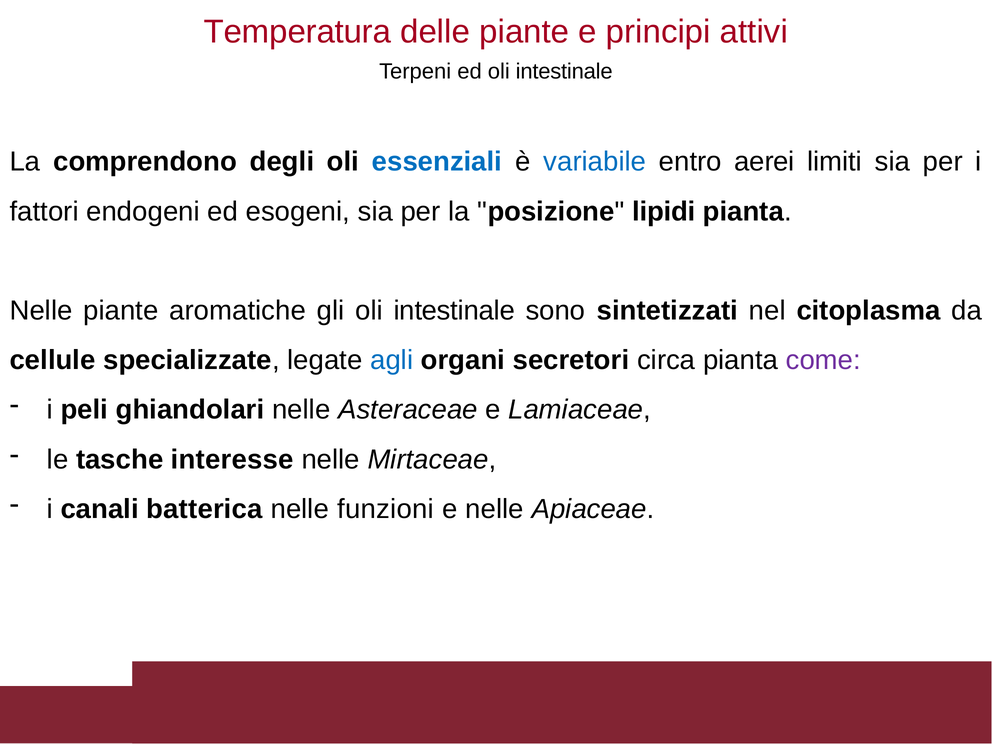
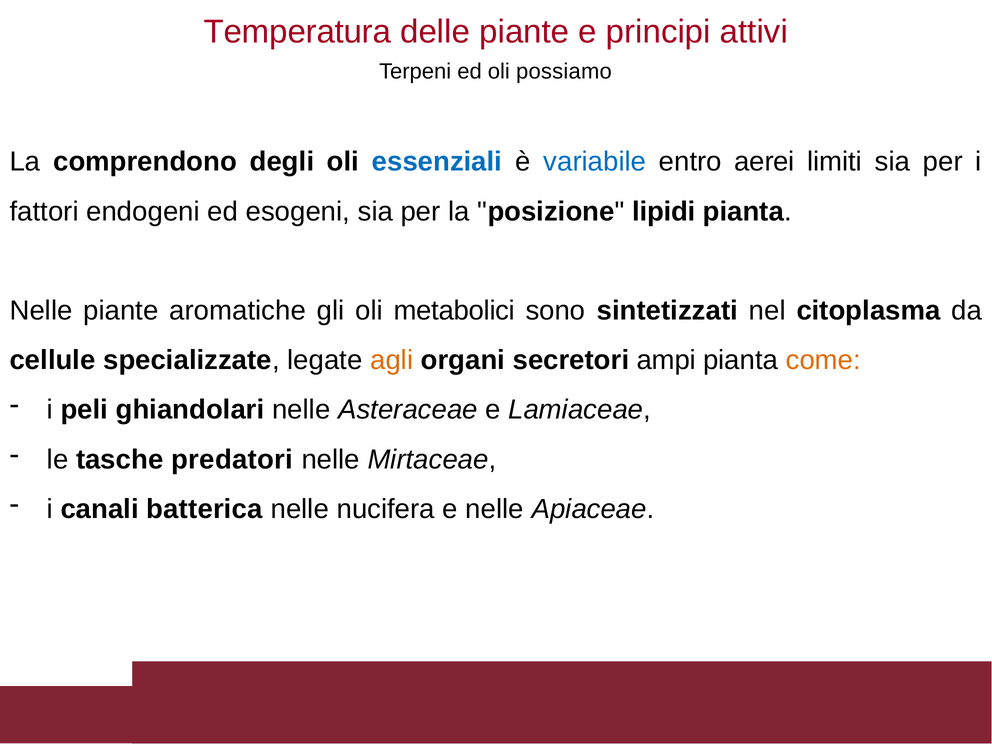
ed oli intestinale: intestinale -> possiamo (564, 71)
gli oli intestinale: intestinale -> metabolici (454, 311)
agli colour: blue -> orange (392, 360)
circa: circa -> ampi (666, 360)
come colour: purple -> orange (823, 360)
interesse: interesse -> predatori (232, 459)
funzioni: funzioni -> nucifera (386, 509)
